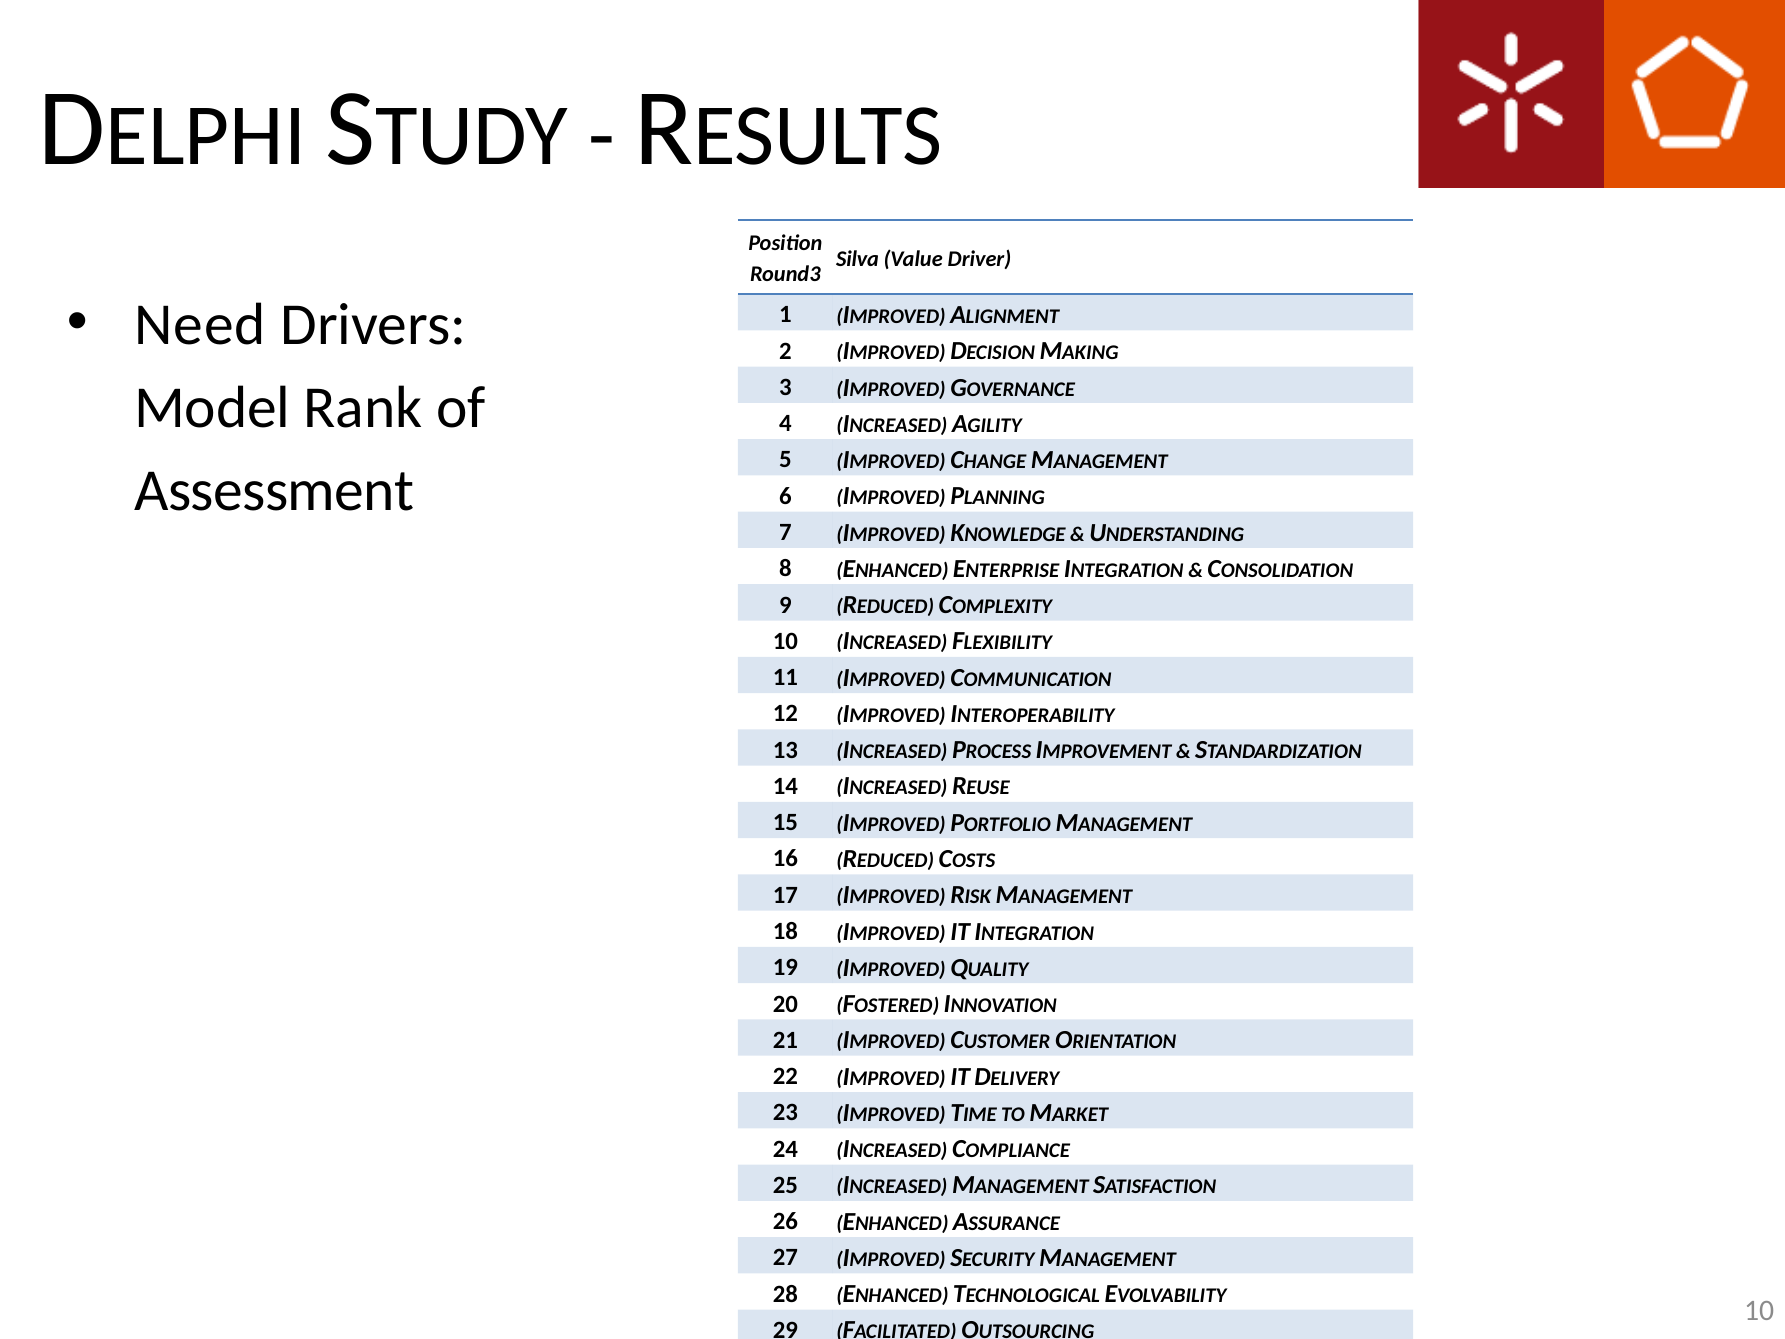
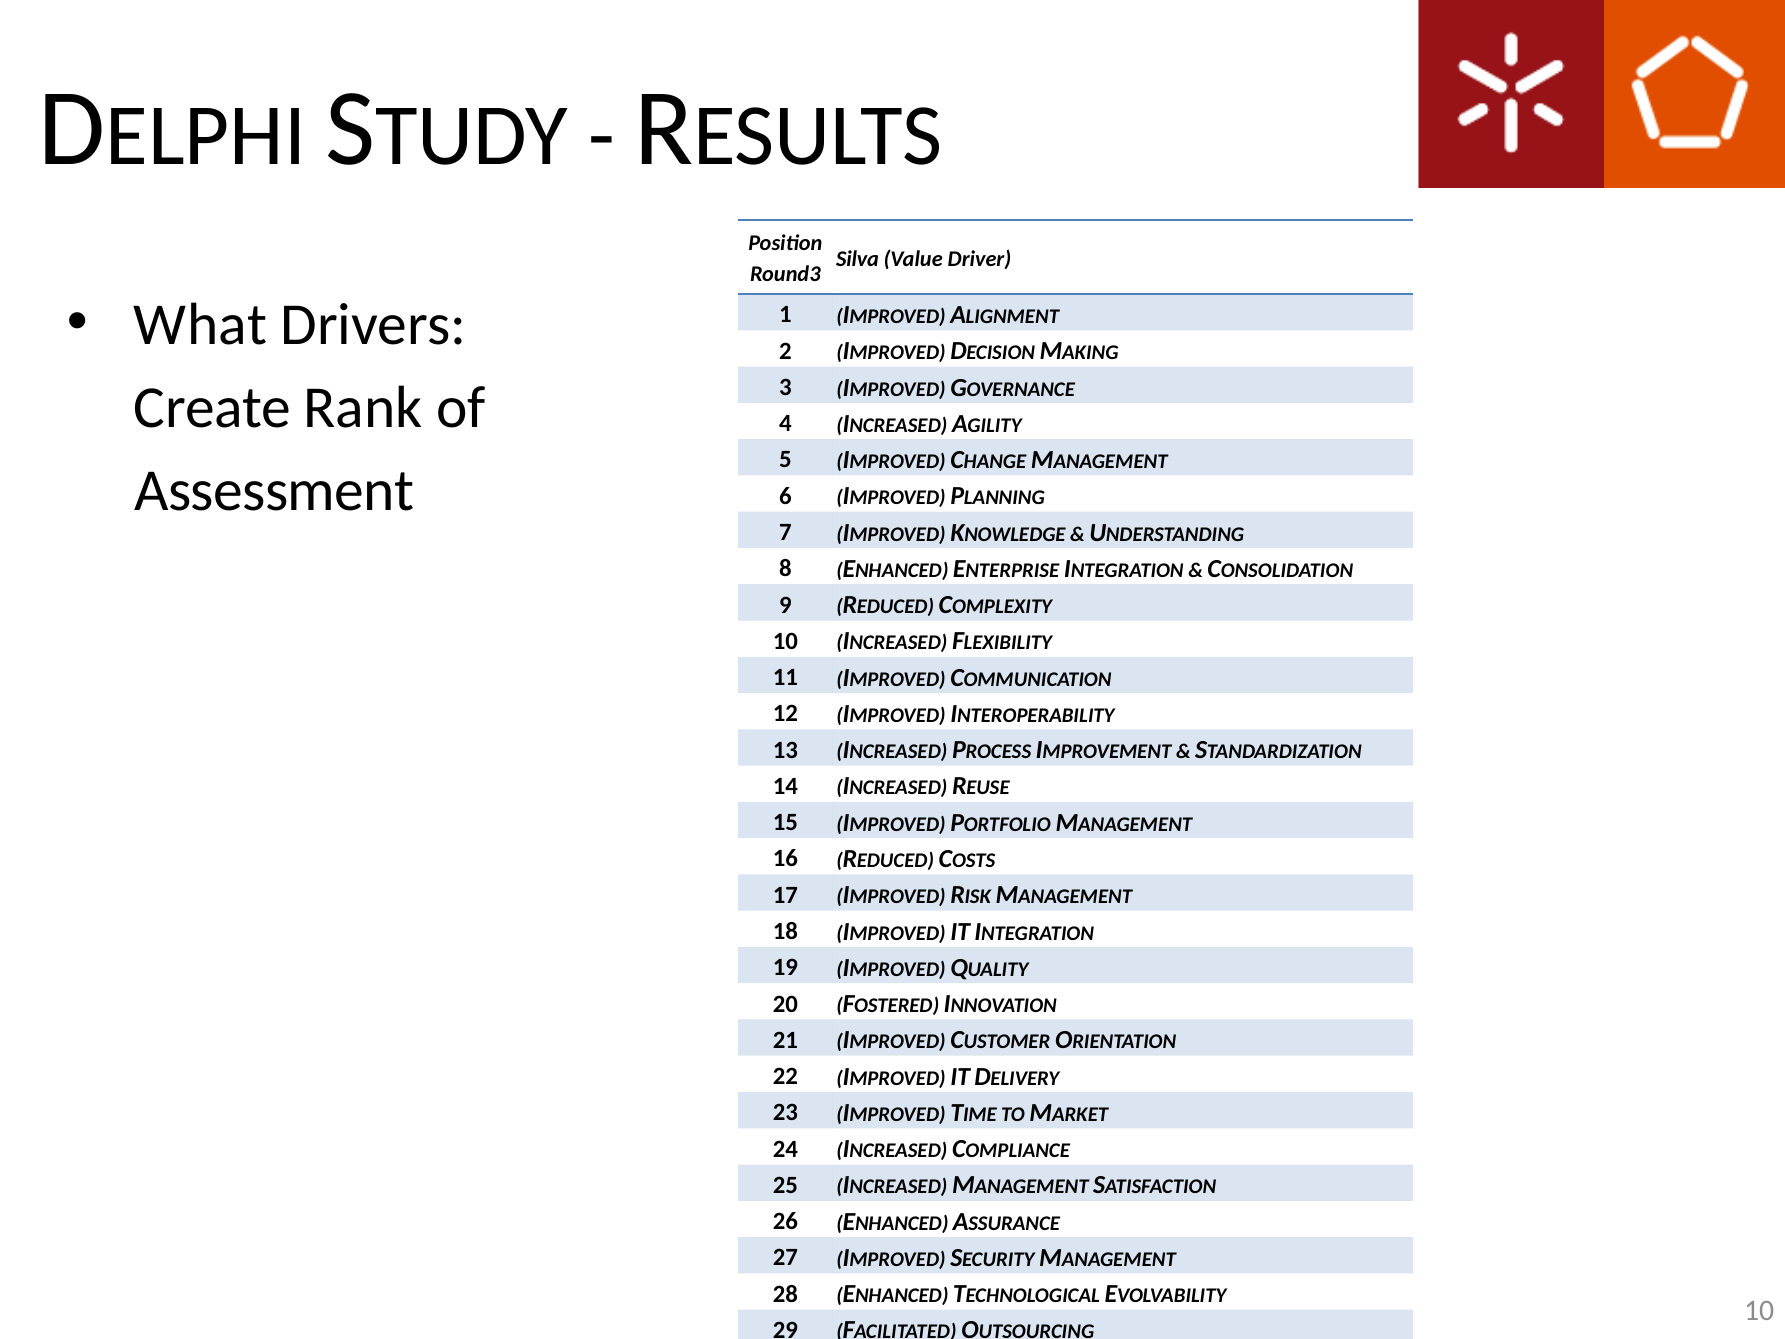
Need: Need -> What (200, 325)
Model: Model -> Create (212, 408)
